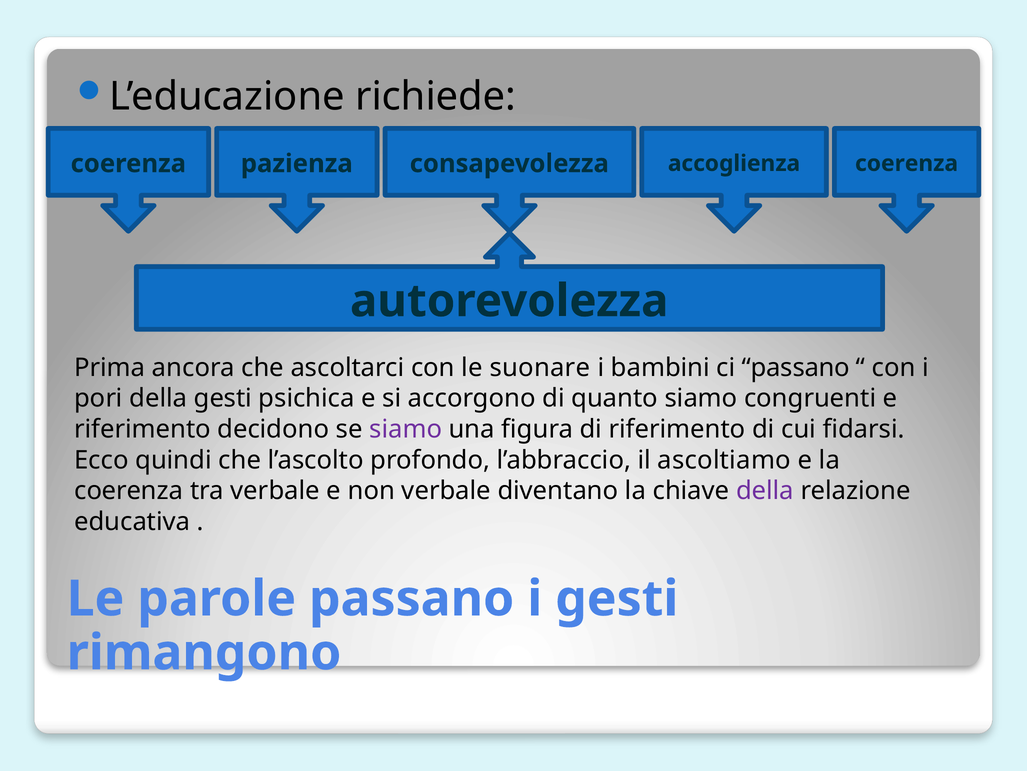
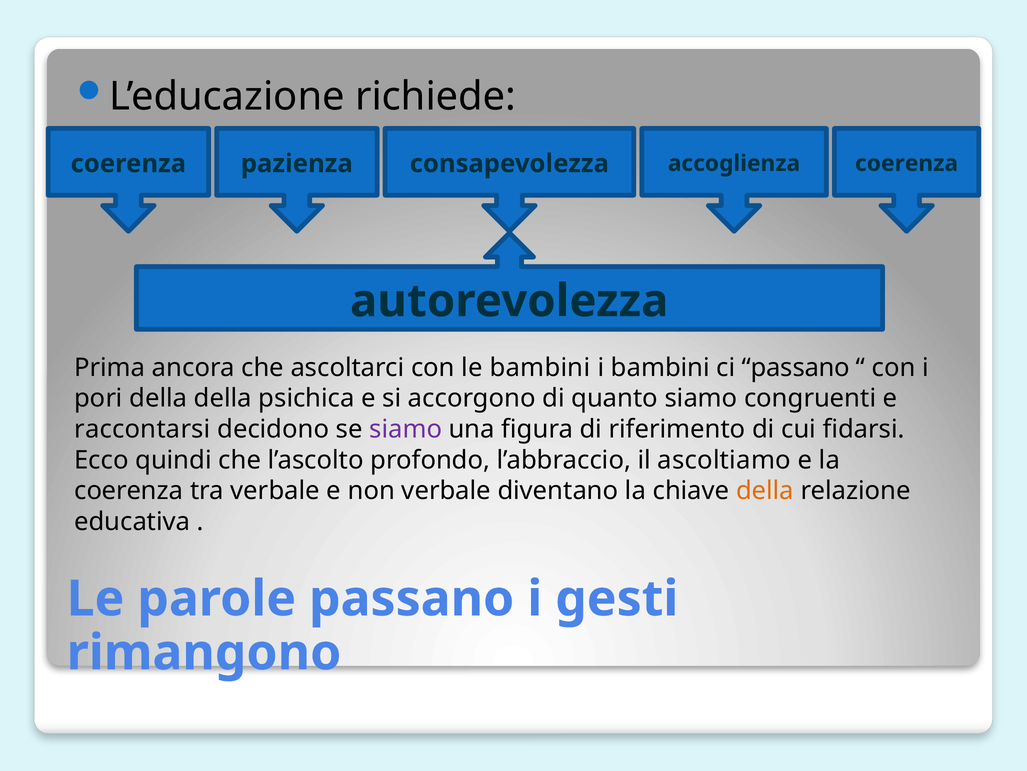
le suonare: suonare -> bambini (540, 367)
della gesti: gesti -> della (223, 398)
riferimento: riferimento -> raccontarsi (142, 429)
della colour: purple -> orange (765, 490)
